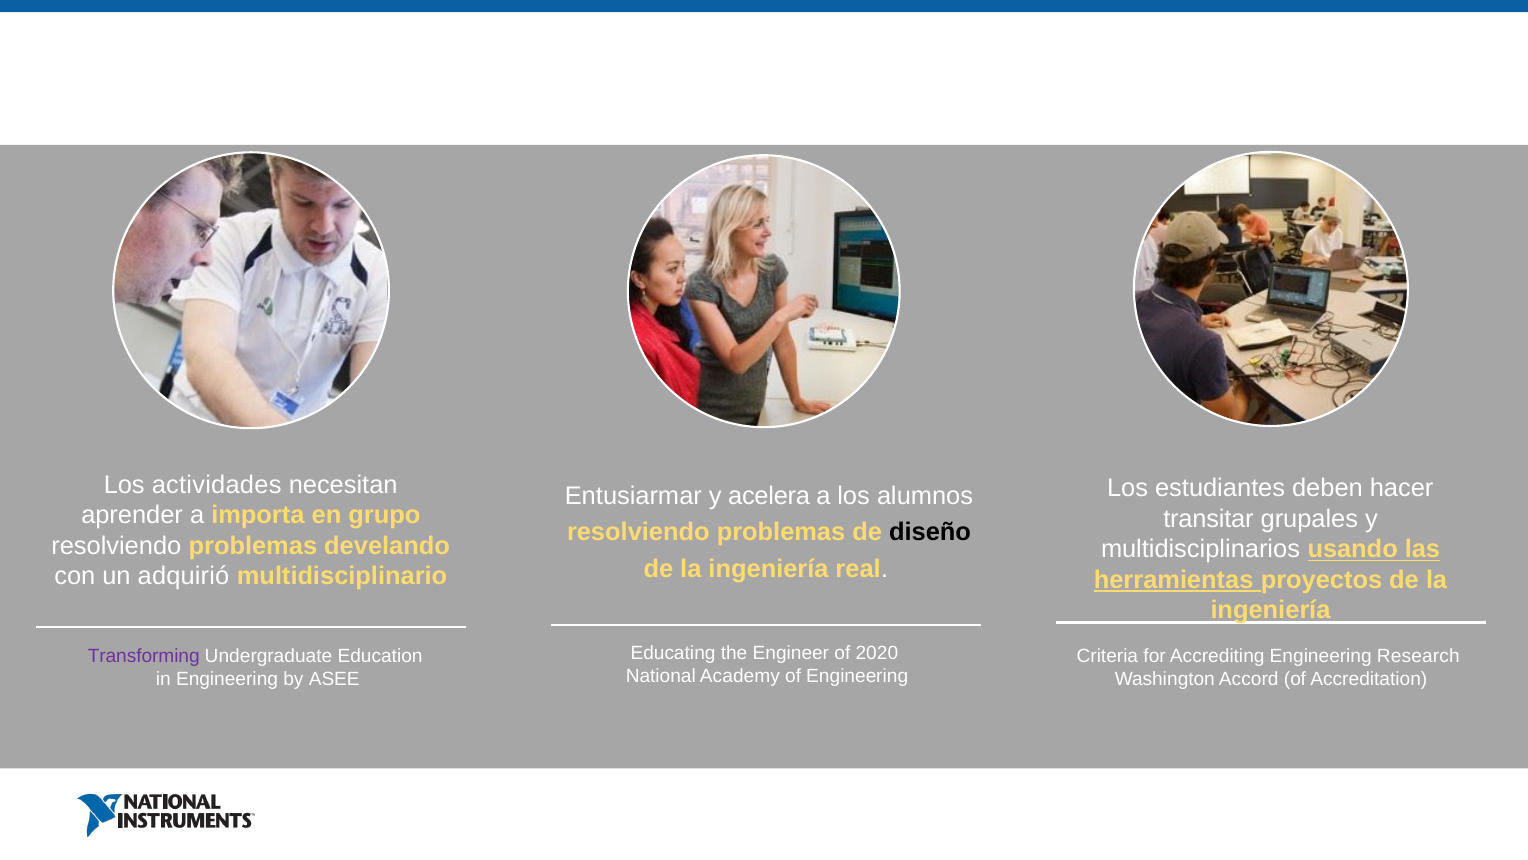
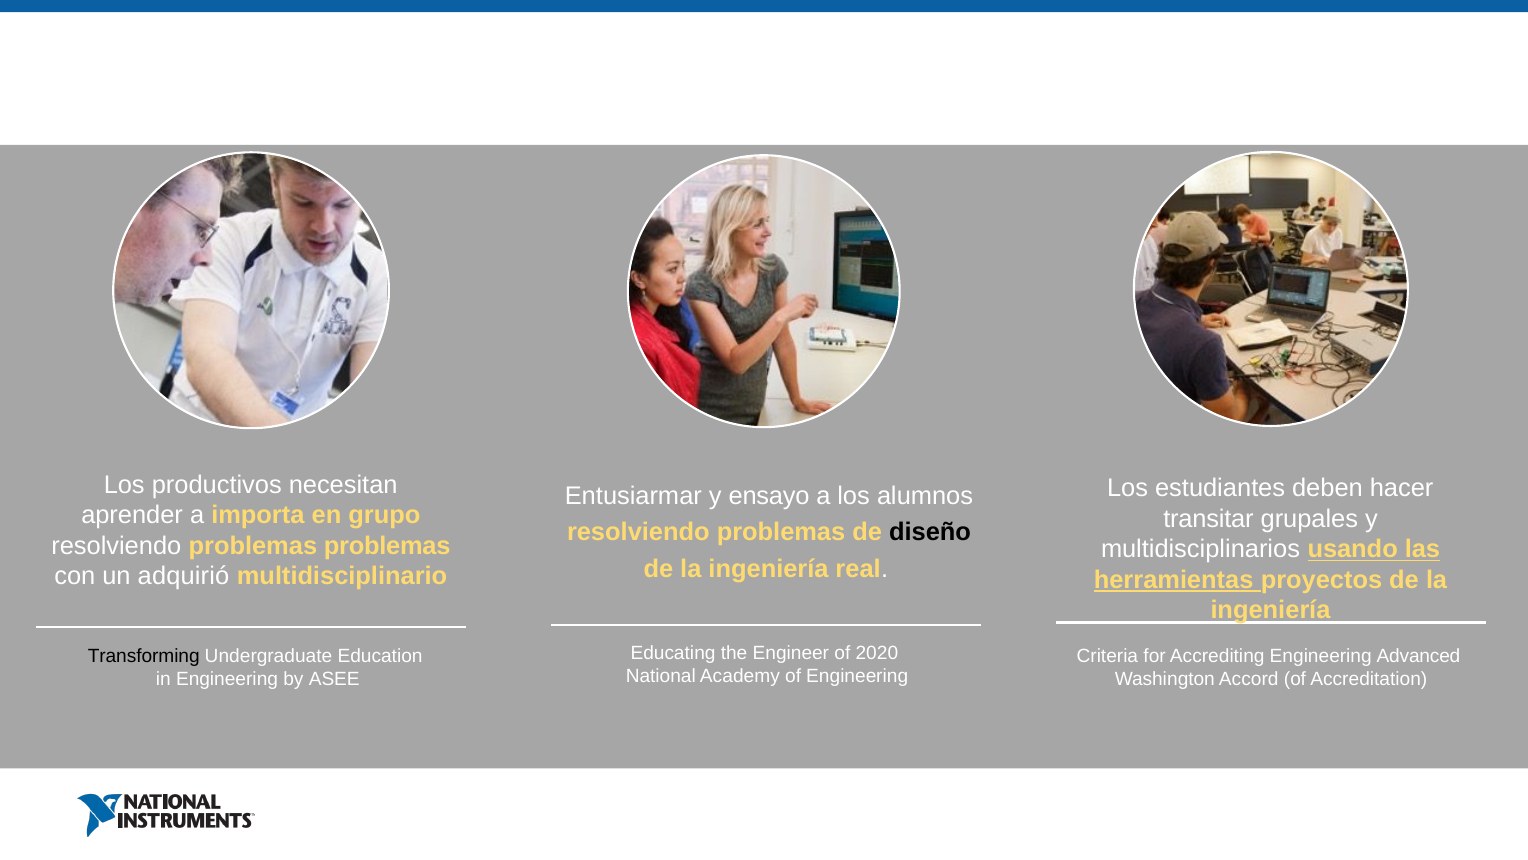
actividades: actividades -> productivos (217, 485)
acelera: acelera -> ensayo (769, 495)
problemas develando: develando -> problemas (387, 546)
Research: Research -> Advanced (1418, 655)
Transforming colour: purple -> black (144, 656)
